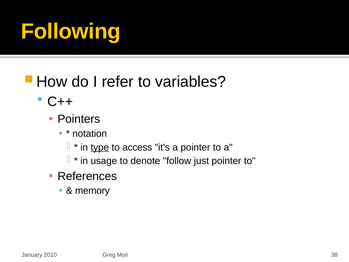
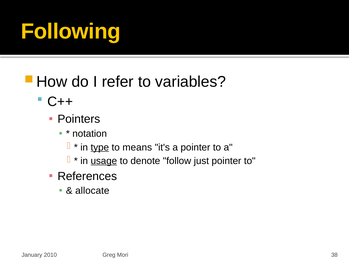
access: access -> means (137, 147)
usage underline: none -> present (104, 161)
memory: memory -> allocate (92, 191)
